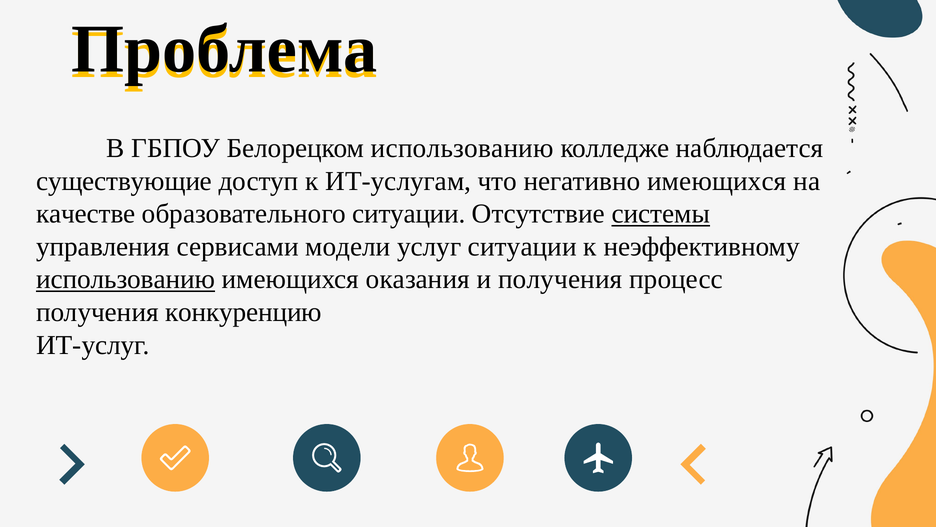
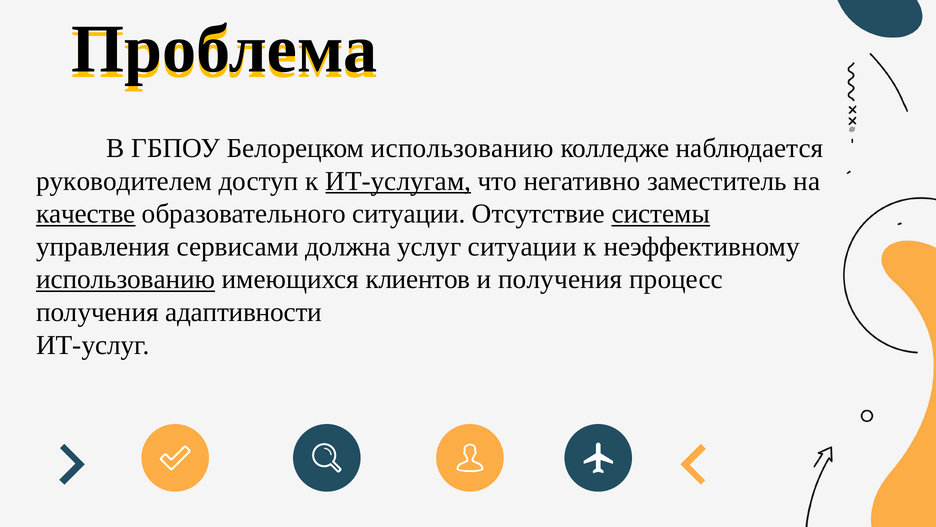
существующие: существующие -> руководителем (124, 181)
ИТ-услугам underline: none -> present (398, 181)
негативно имеющихся: имеющихся -> заместитель (717, 181)
качестве underline: none -> present (86, 214)
модели: модели -> должна (348, 246)
оказания: оказания -> клиентов (418, 279)
конкуренцию: конкуренцию -> адаптивности (244, 312)
